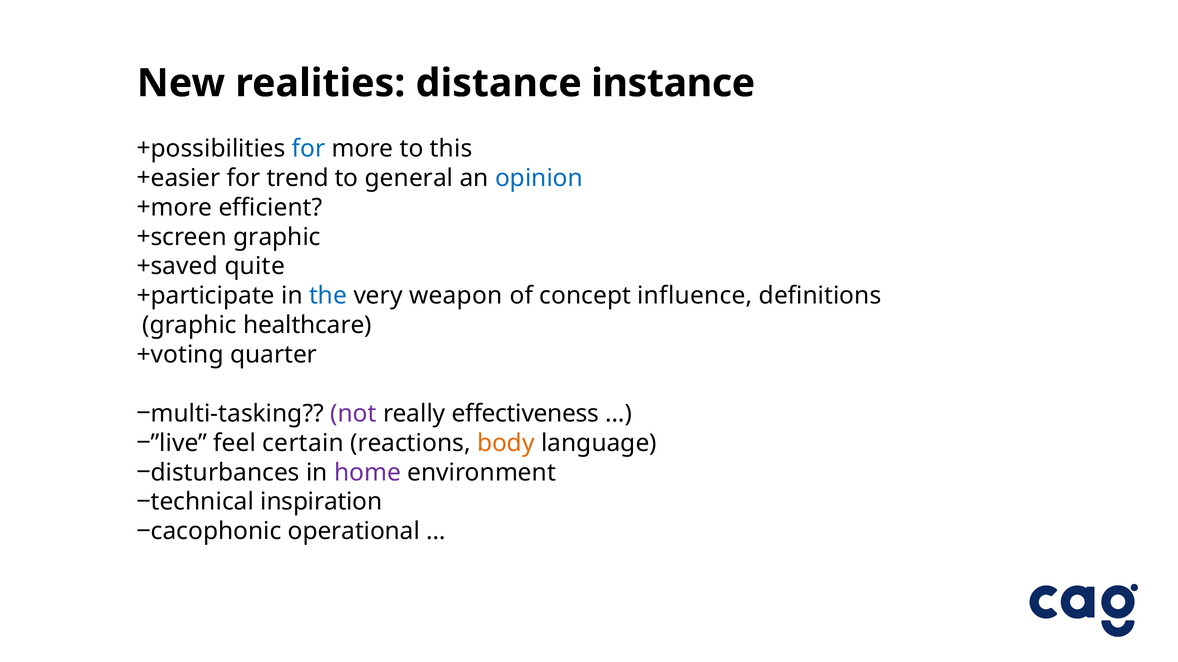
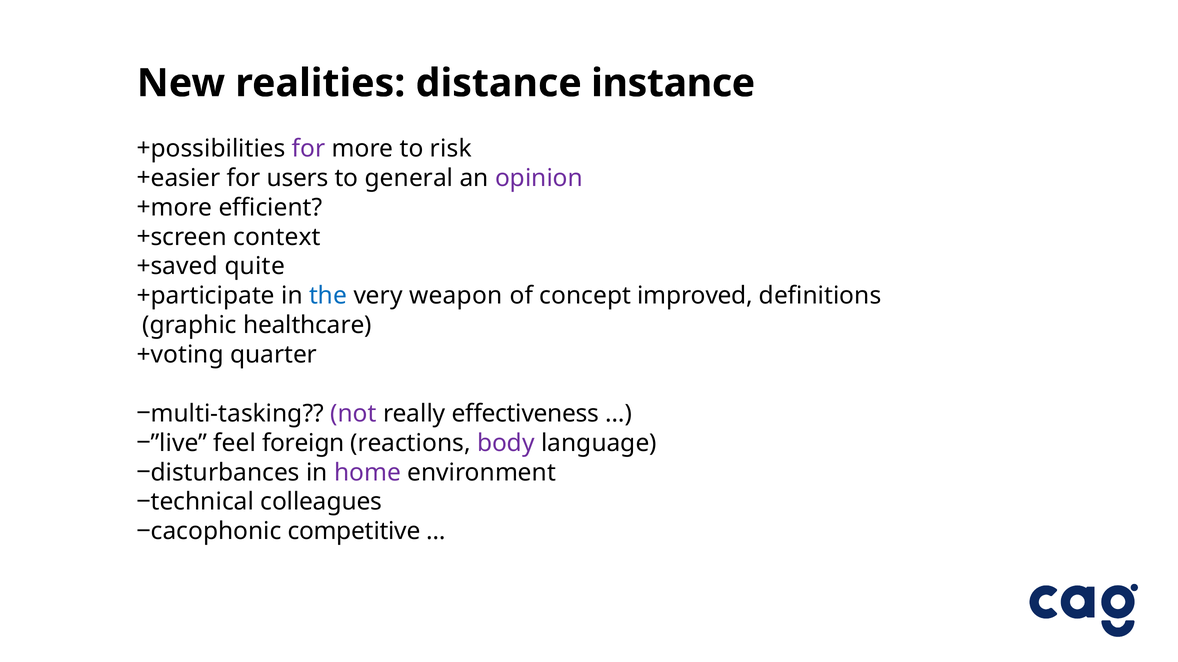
for colour: blue -> purple (309, 149)
this: this -> risk (451, 149)
trend: trend -> users (298, 178)
opinion colour: blue -> purple (539, 178)
graphic: graphic -> context (277, 237)
influence: influence -> improved (695, 296)
certain: certain -> foreign (303, 443)
body colour: orange -> purple (506, 443)
inspiration: inspiration -> colleagues (321, 502)
operational: operational -> competitive (354, 532)
